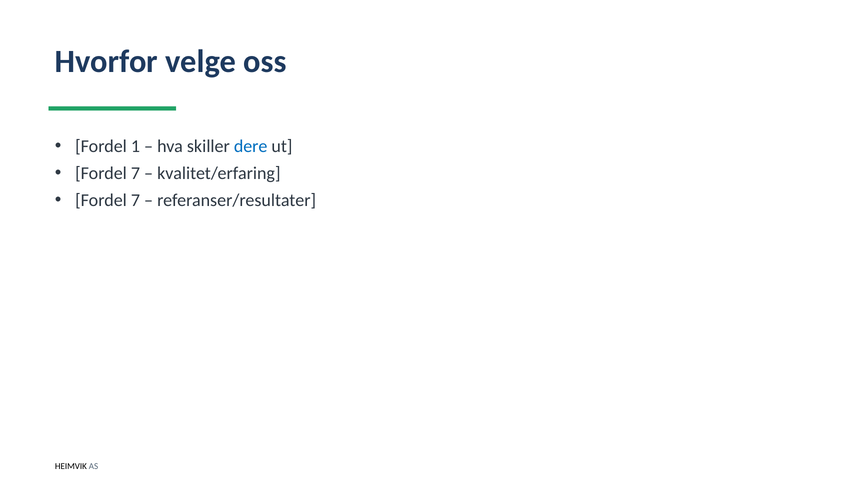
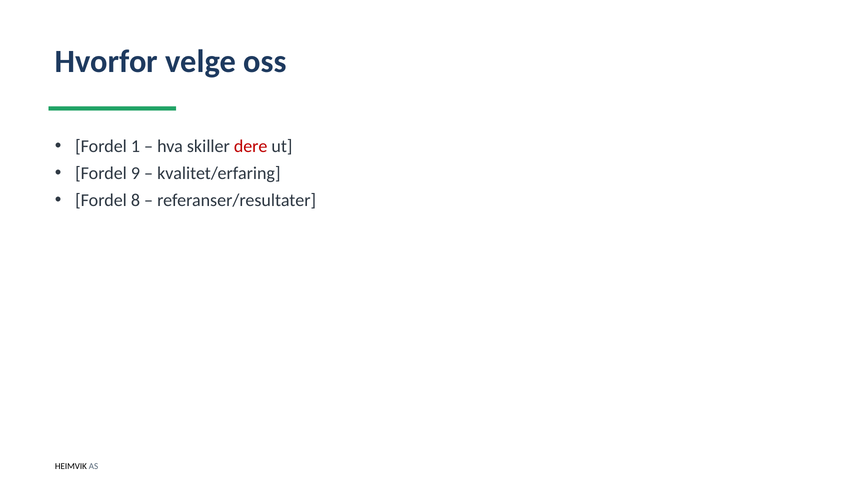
dere colour: blue -> red (251, 146)
7: 7 -> 9 (135, 173)
7: 7 -> 8 (135, 200)
